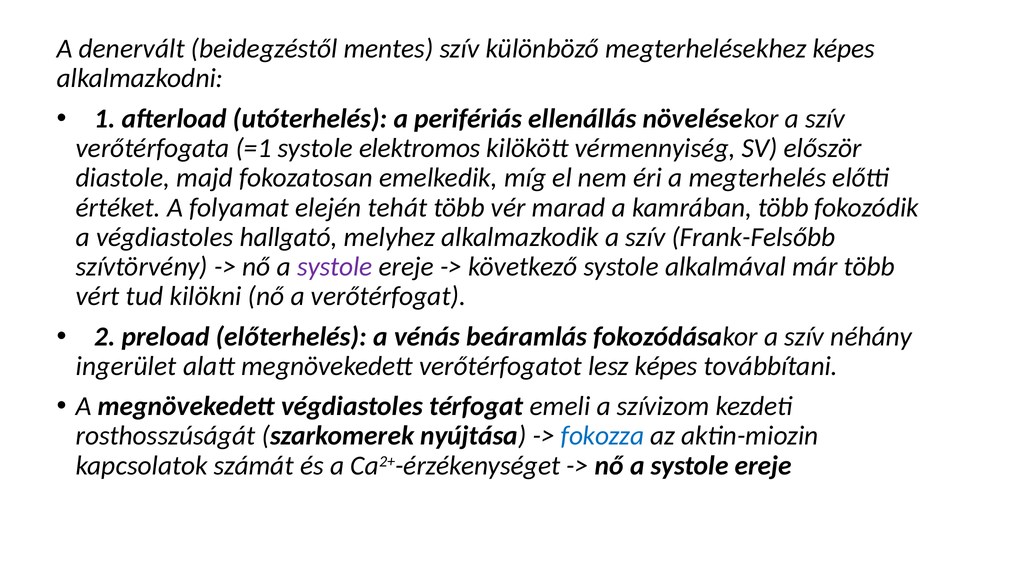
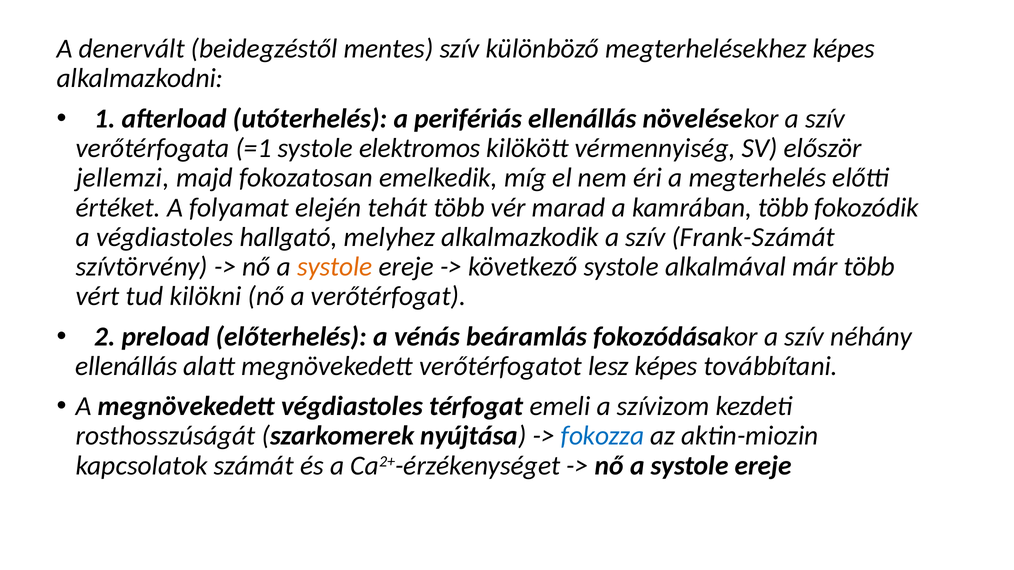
diastole: diastole -> jellemzi (123, 178)
Frank-Felsőbb: Frank-Felsőbb -> Frank-Számát (753, 237)
systole colour: purple -> orange (335, 267)
ingerület: ingerület -> ellenállás (126, 366)
